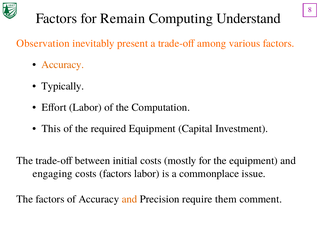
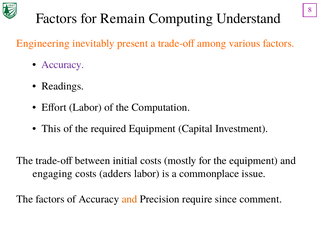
Observation: Observation -> Engineering (43, 43)
Accuracy colour: orange -> purple (63, 65)
Typically: Typically -> Readings (63, 86)
costs factors: factors -> adders (115, 174)
them: them -> since (226, 199)
